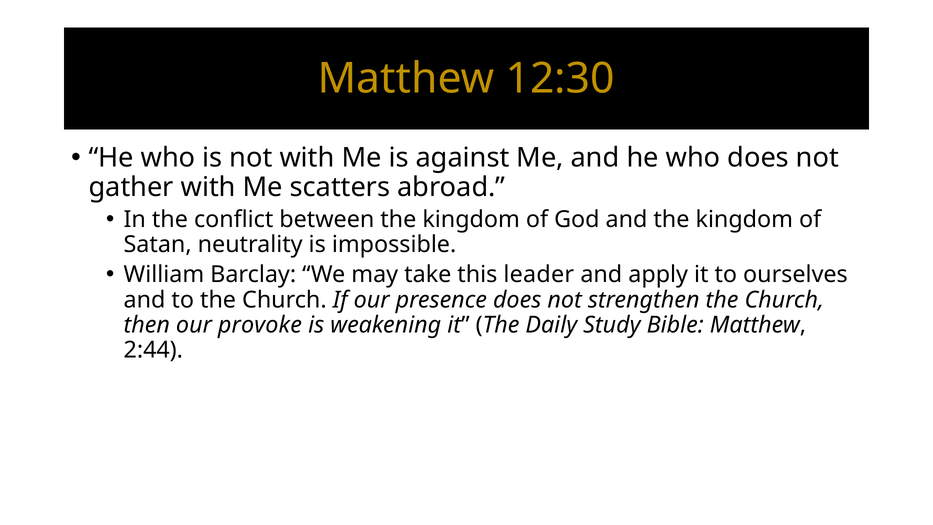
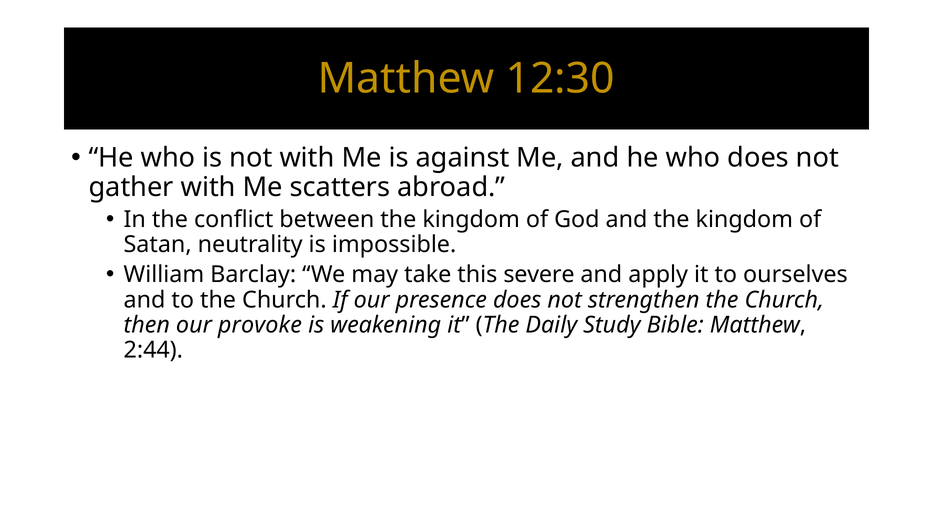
leader: leader -> severe (539, 275)
